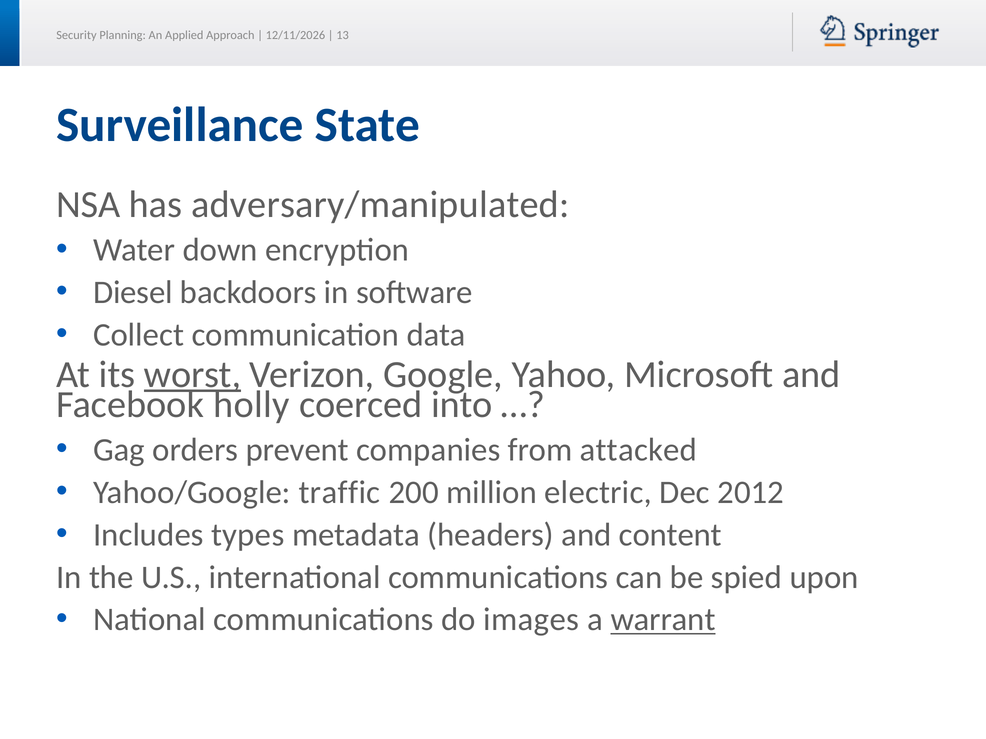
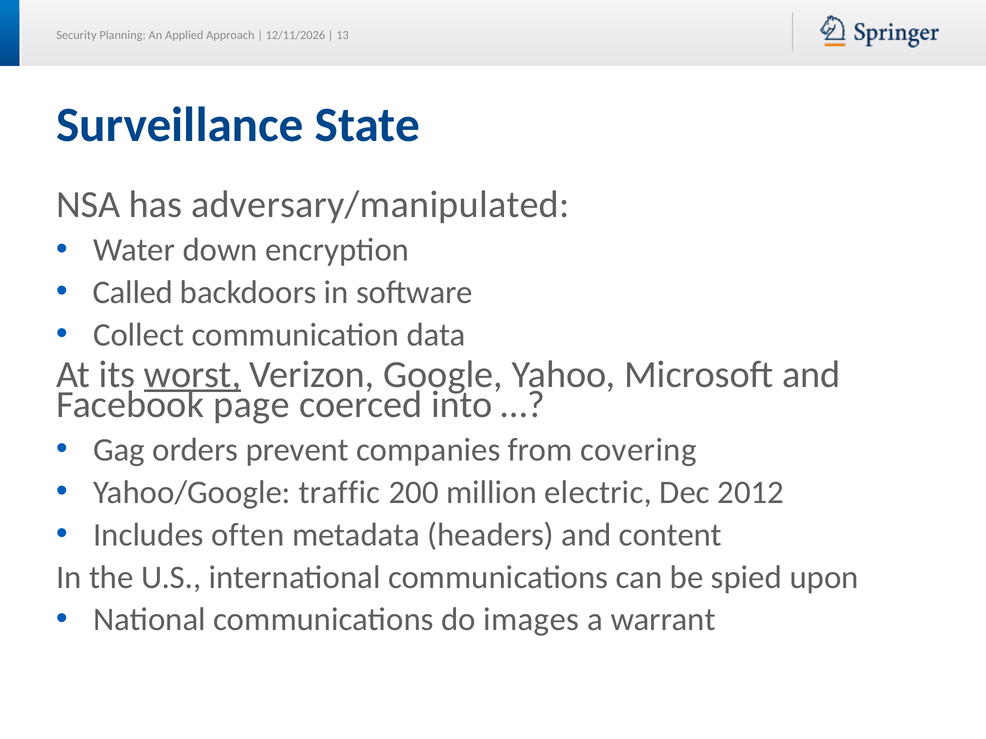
Diesel: Diesel -> Called (133, 293)
holly: holly -> page (251, 405)
attacked: attacked -> covering (638, 450)
types: types -> often (248, 535)
warrant underline: present -> none (663, 620)
